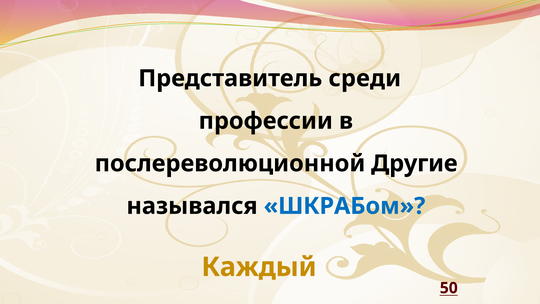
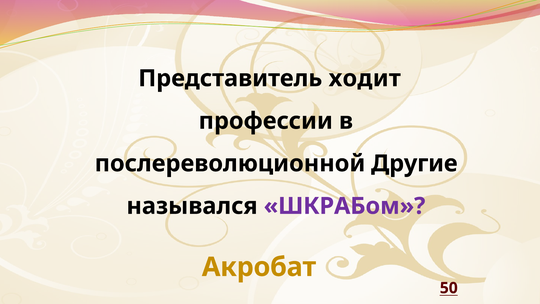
среди: среди -> ходит (365, 78)
ШКРАБом colour: blue -> purple (345, 206)
Каждый: Каждый -> Акробат (259, 267)
